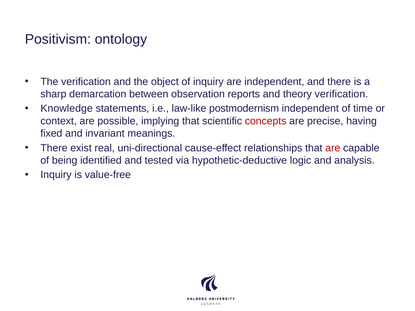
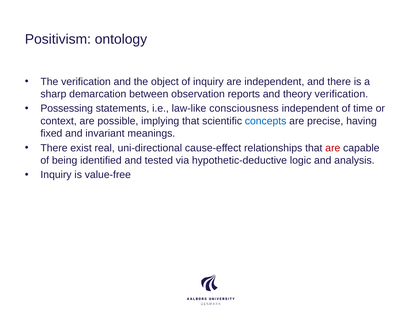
Knowledge: Knowledge -> Possessing (67, 109)
postmodernism: postmodernism -> consciousness (244, 109)
concepts colour: red -> blue (266, 121)
